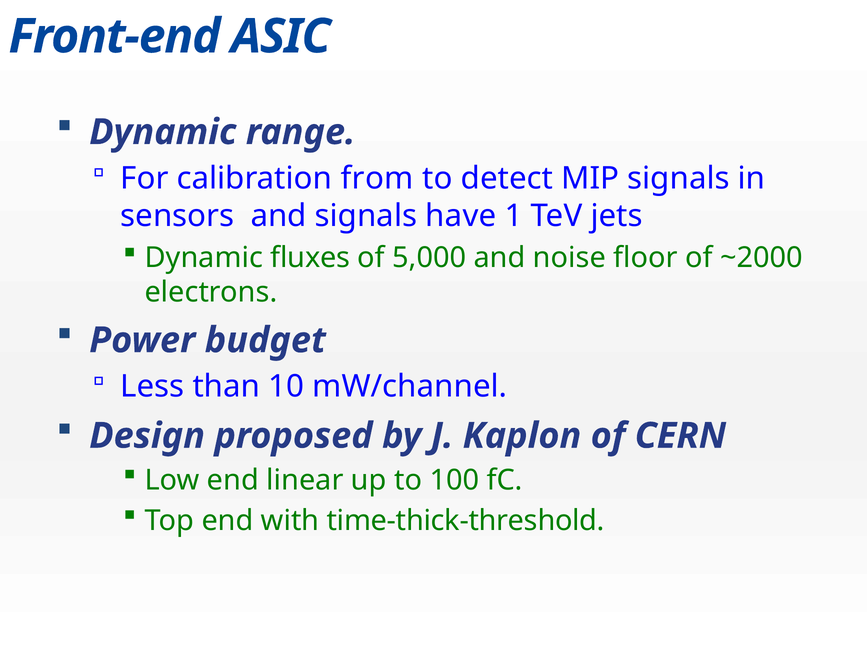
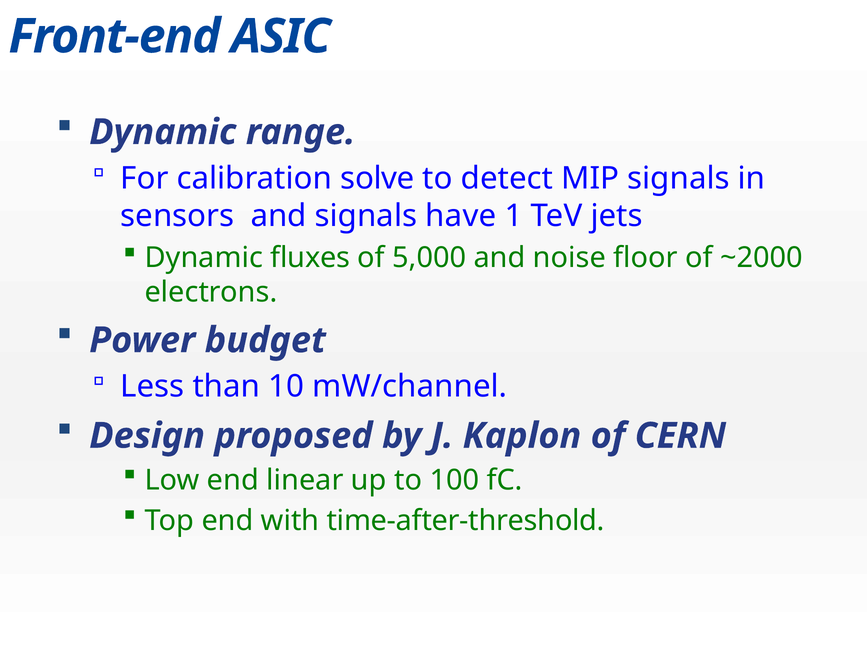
from: from -> solve (377, 179)
time-thick-threshold: time-thick-threshold -> time-after-threshold (466, 521)
